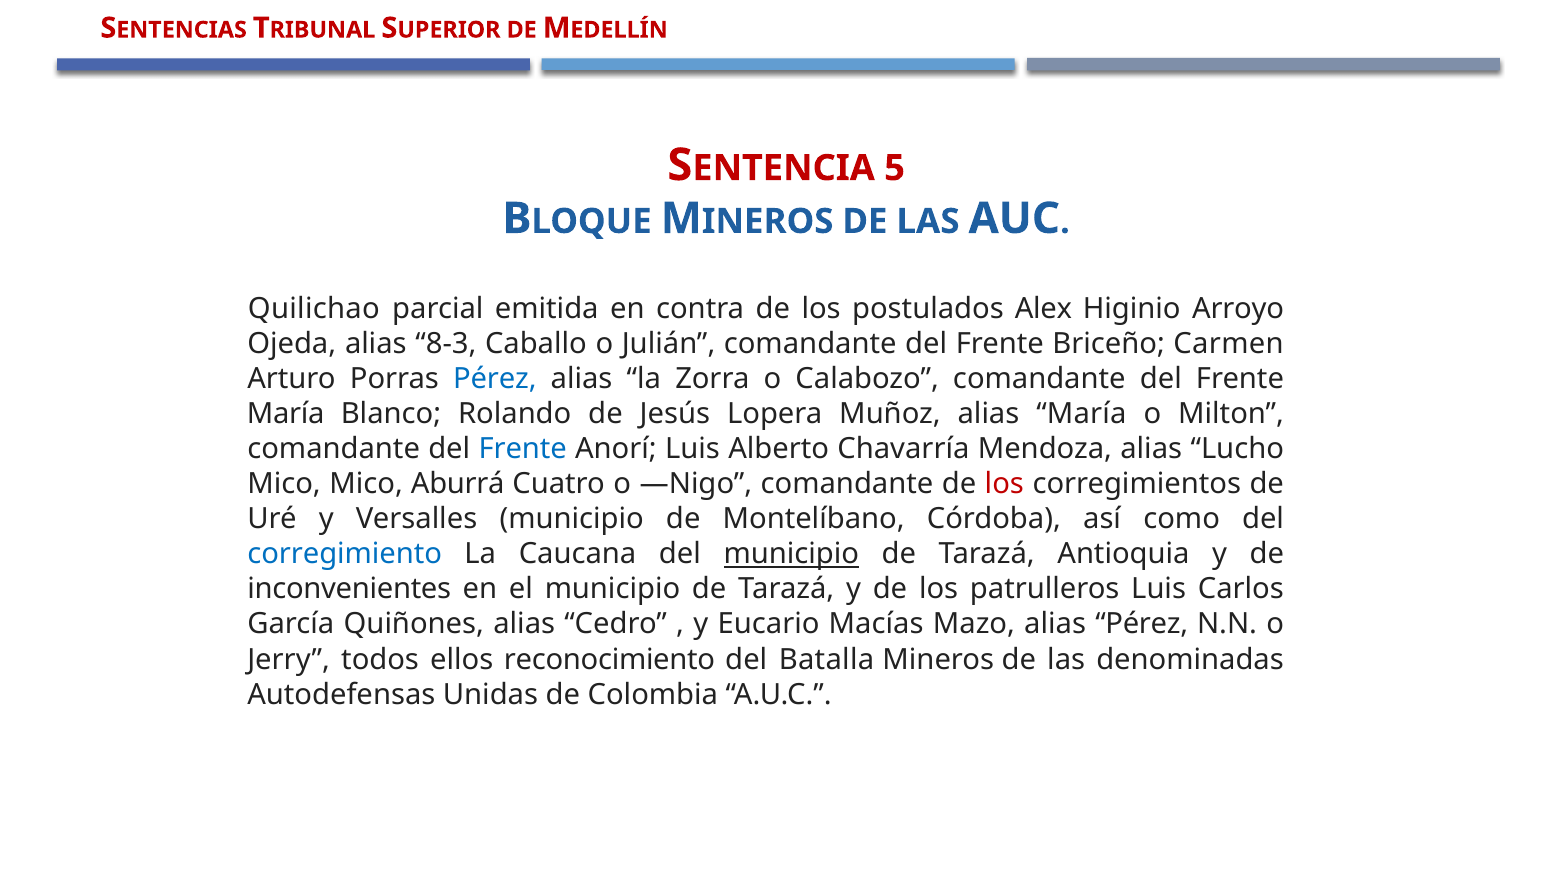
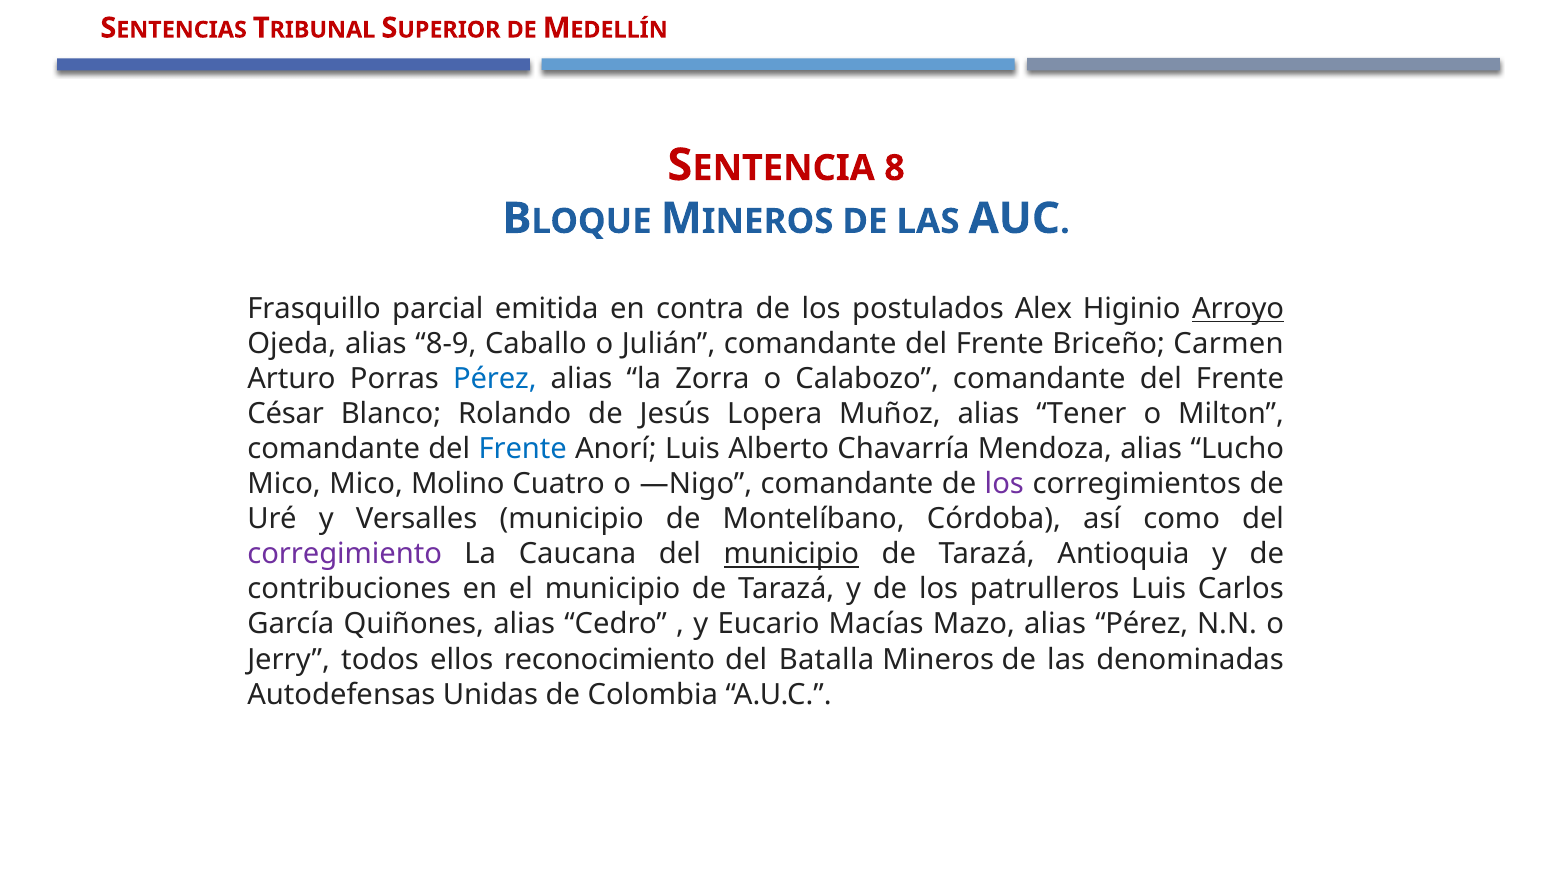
5: 5 -> 8 (895, 168)
Quilichao: Quilichao -> Frasquillo (314, 309)
Arroyo underline: none -> present (1238, 309)
8-3: 8-3 -> 8-9 (446, 344)
María: María -> César (286, 414)
alias María: María -> Tener (1081, 414)
Aburrá: Aburrá -> Molino (458, 484)
los colour: red -> purple (1004, 484)
corregimiento colour: blue -> purple (345, 554)
inconvenientes: inconvenientes -> contribuciones (349, 589)
